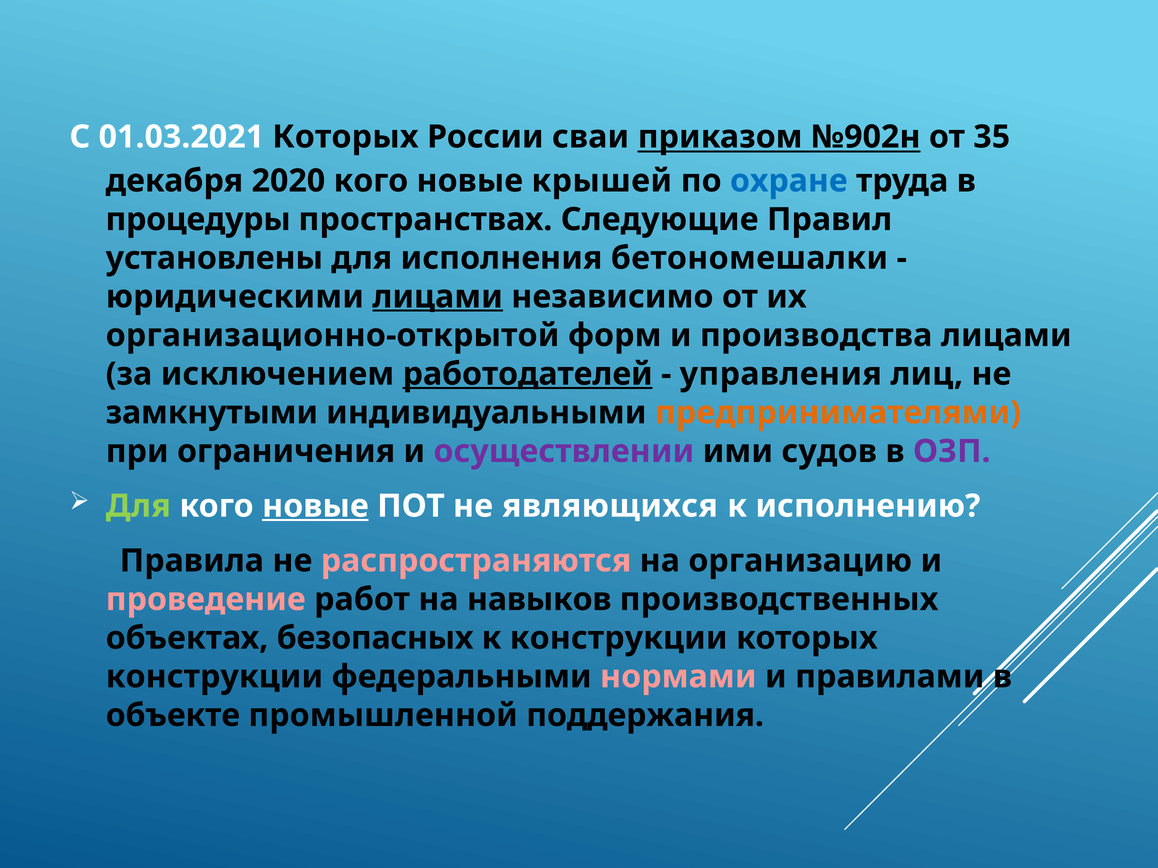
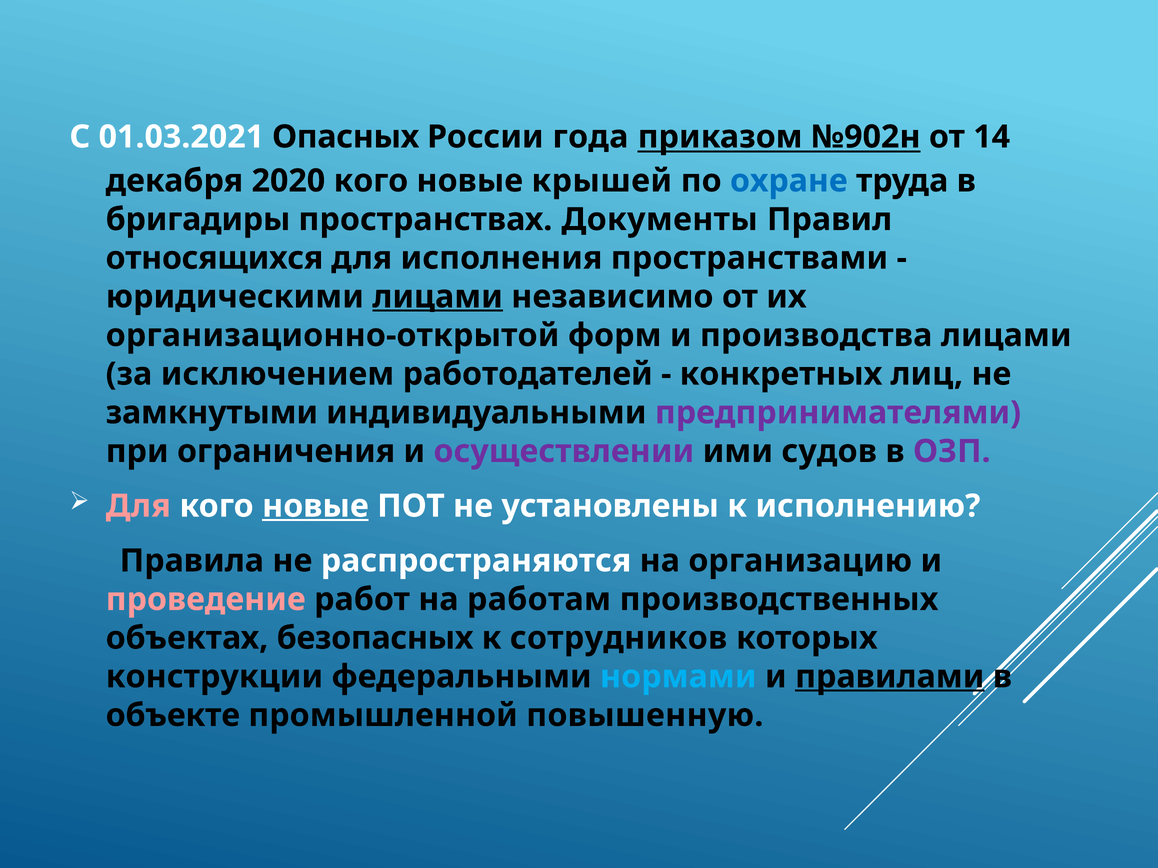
01.03.2021 Которых: Которых -> Опасных (346, 137)
сваи: сваи -> года (590, 137)
35: 35 -> 14 (992, 137)
процедуры: процедуры -> бригадиры (198, 220)
Следующие: Следующие -> Документы (660, 220)
установлены: установлены -> относящихся (214, 258)
бетономешалки: бетономешалки -> пространствами (749, 258)
работодателей underline: present -> none (528, 374)
управления: управления -> конкретных (781, 374)
предпринимателями colour: orange -> purple (838, 413)
Для colour: light green -> pink (138, 506)
являющихся: являющихся -> установлены (610, 506)
распространяются colour: pink -> white (476, 561)
навыков: навыков -> работам (539, 600)
к конструкции: конструкции -> сотрудников (619, 638)
нормами colour: pink -> light blue (678, 677)
правилами underline: none -> present (890, 677)
поддержания: поддержания -> повышенную (645, 716)
